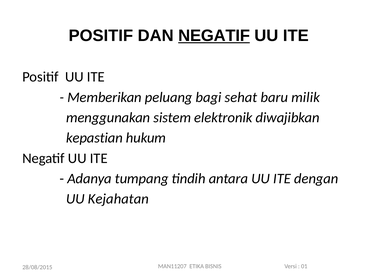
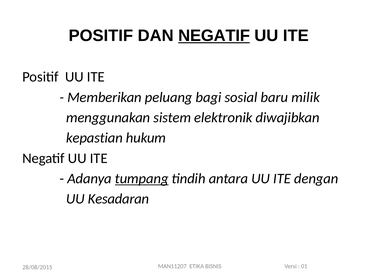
sehat: sehat -> sosial (241, 97)
tumpang underline: none -> present (142, 178)
Kejahatan: Kejahatan -> Kesadaran (119, 199)
